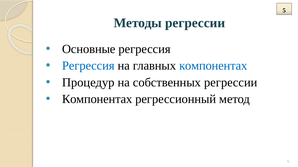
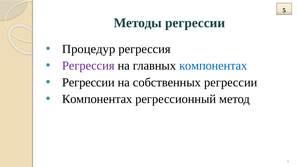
Основные: Основные -> Процедур (89, 49)
Регрессия colour: blue -> purple (88, 66)
Процедур: Процедур -> Регрессии (88, 83)
